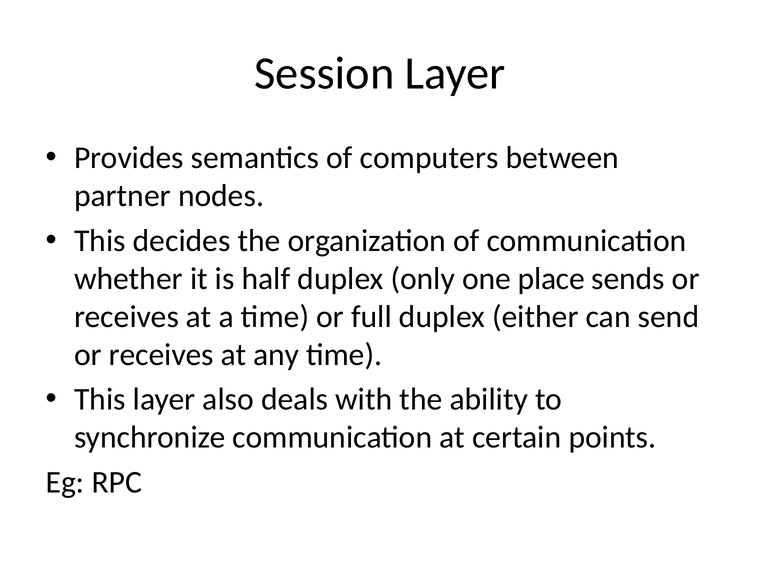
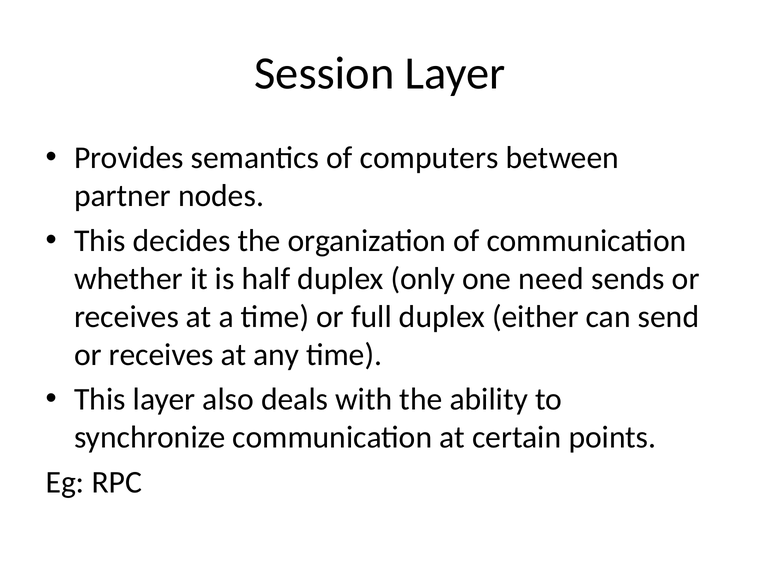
place: place -> need (551, 279)
